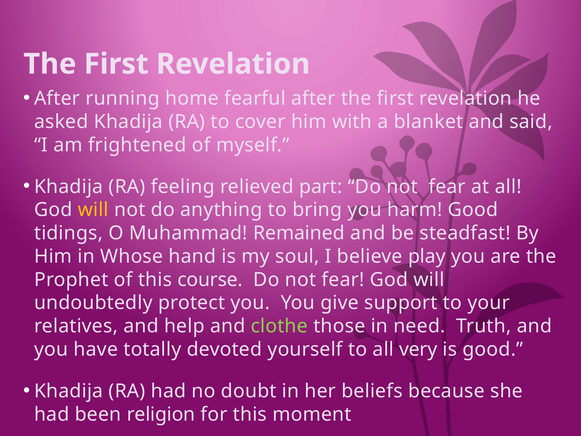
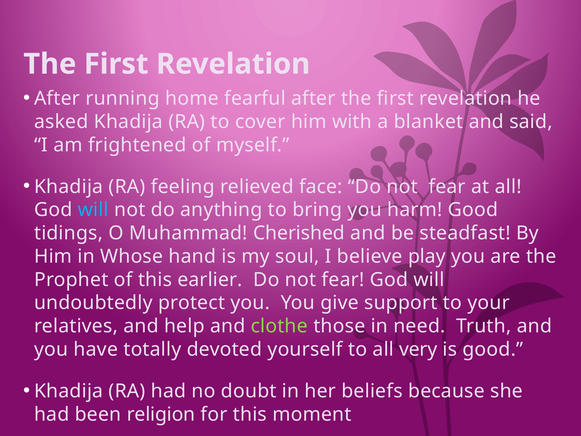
part: part -> face (321, 187)
will colour: yellow -> light blue (93, 210)
Remained: Remained -> Cherished (299, 233)
course: course -> earlier (210, 280)
